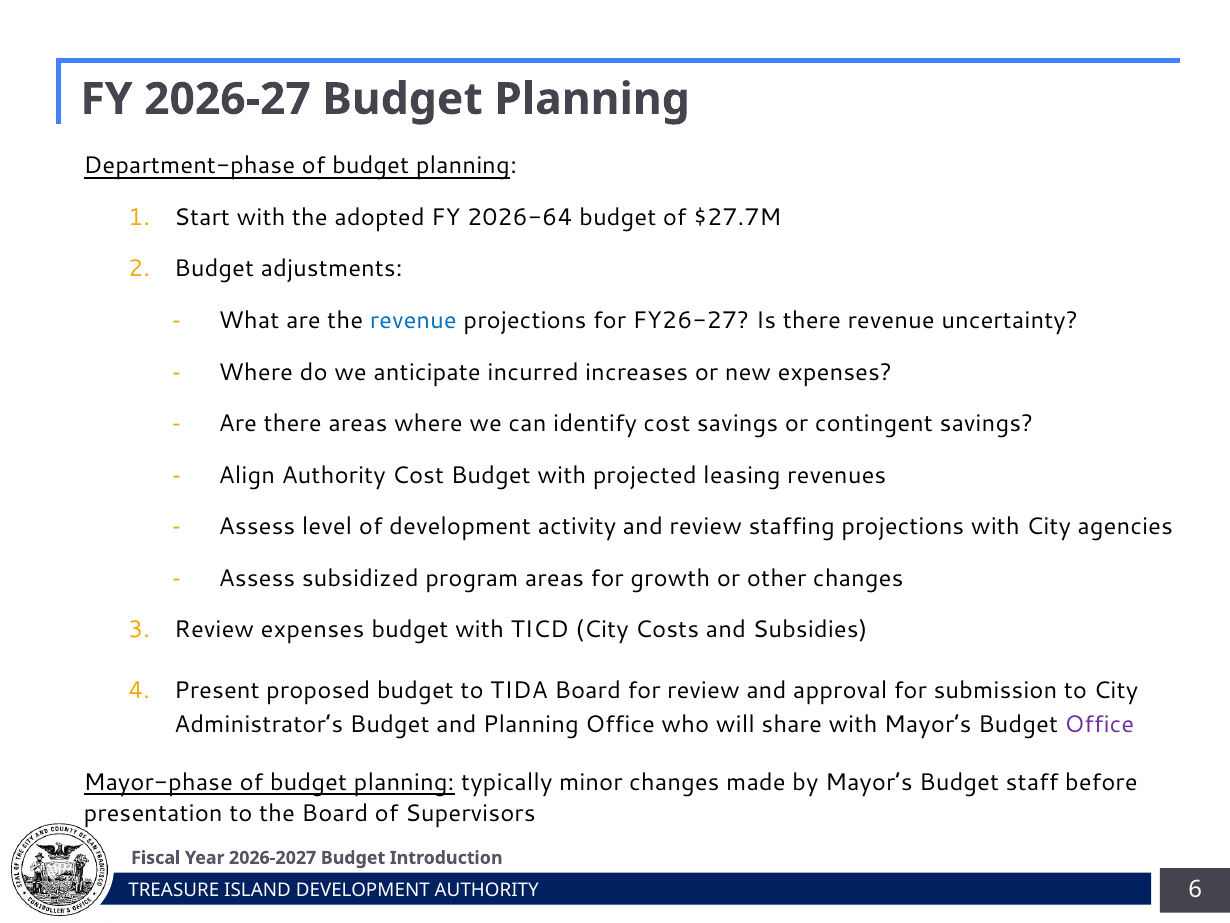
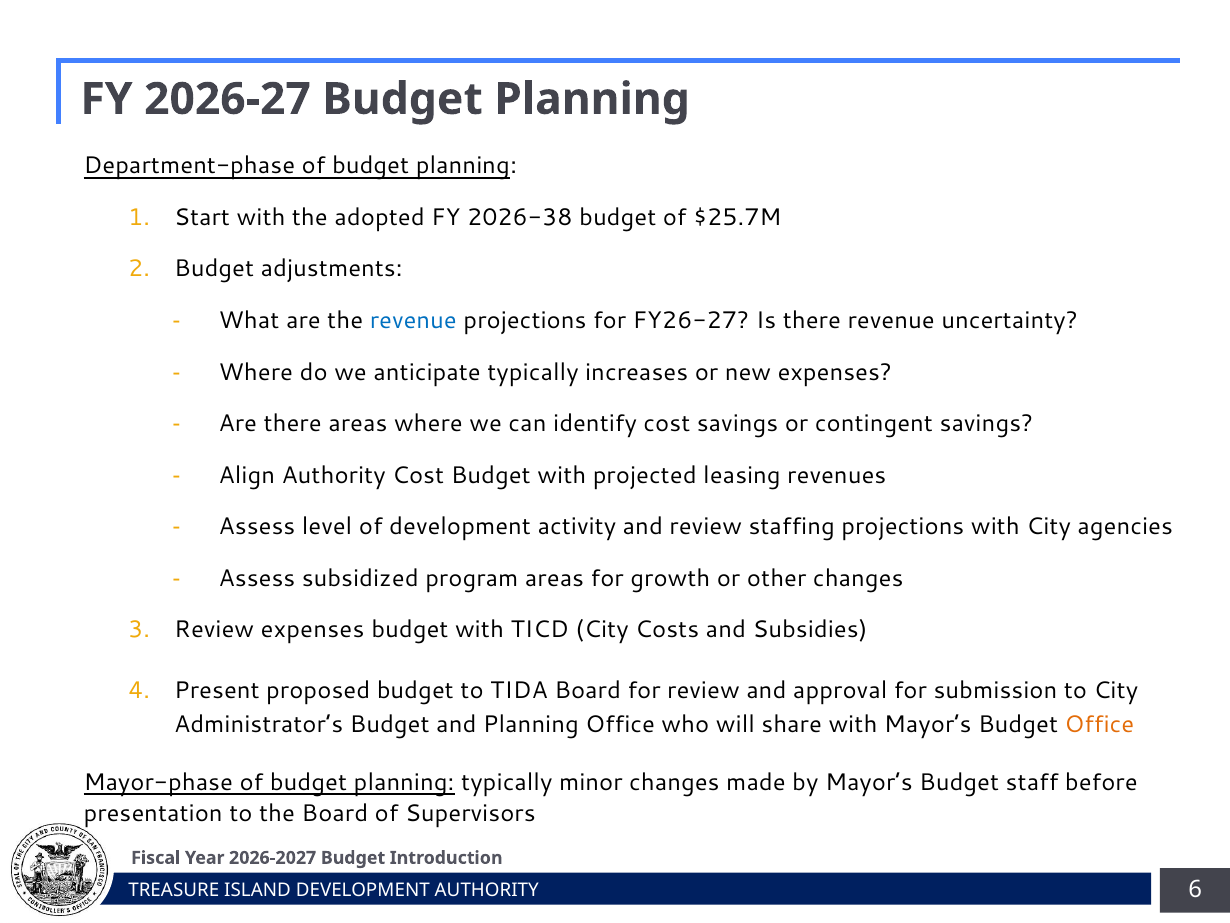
2026-64: 2026-64 -> 2026-38 (520, 217)
$27.7M: $27.7M -> $25.7M (737, 217)
anticipate incurred: incurred -> typically (533, 372)
Office colour: purple -> orange (1099, 724)
